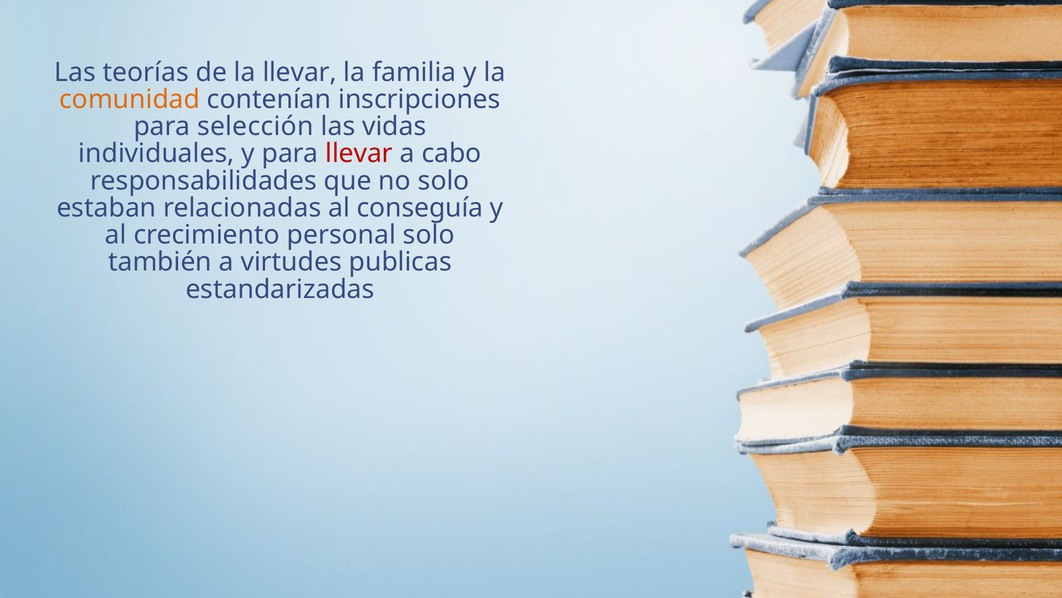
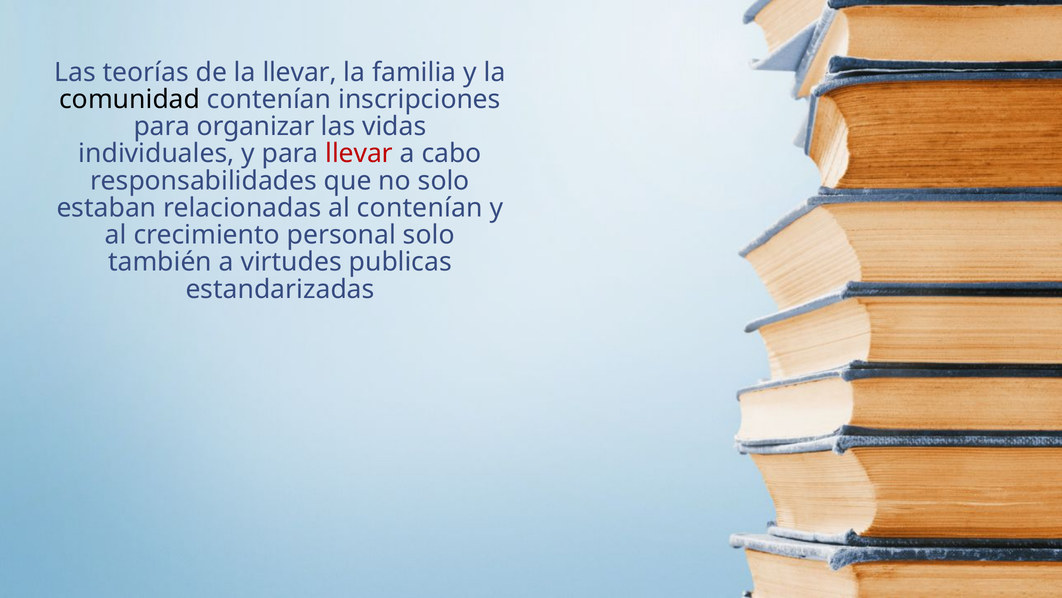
comunidad colour: orange -> black (130, 99)
selección: selección -> organizar (256, 126)
al conseguía: conseguía -> contenían (420, 208)
